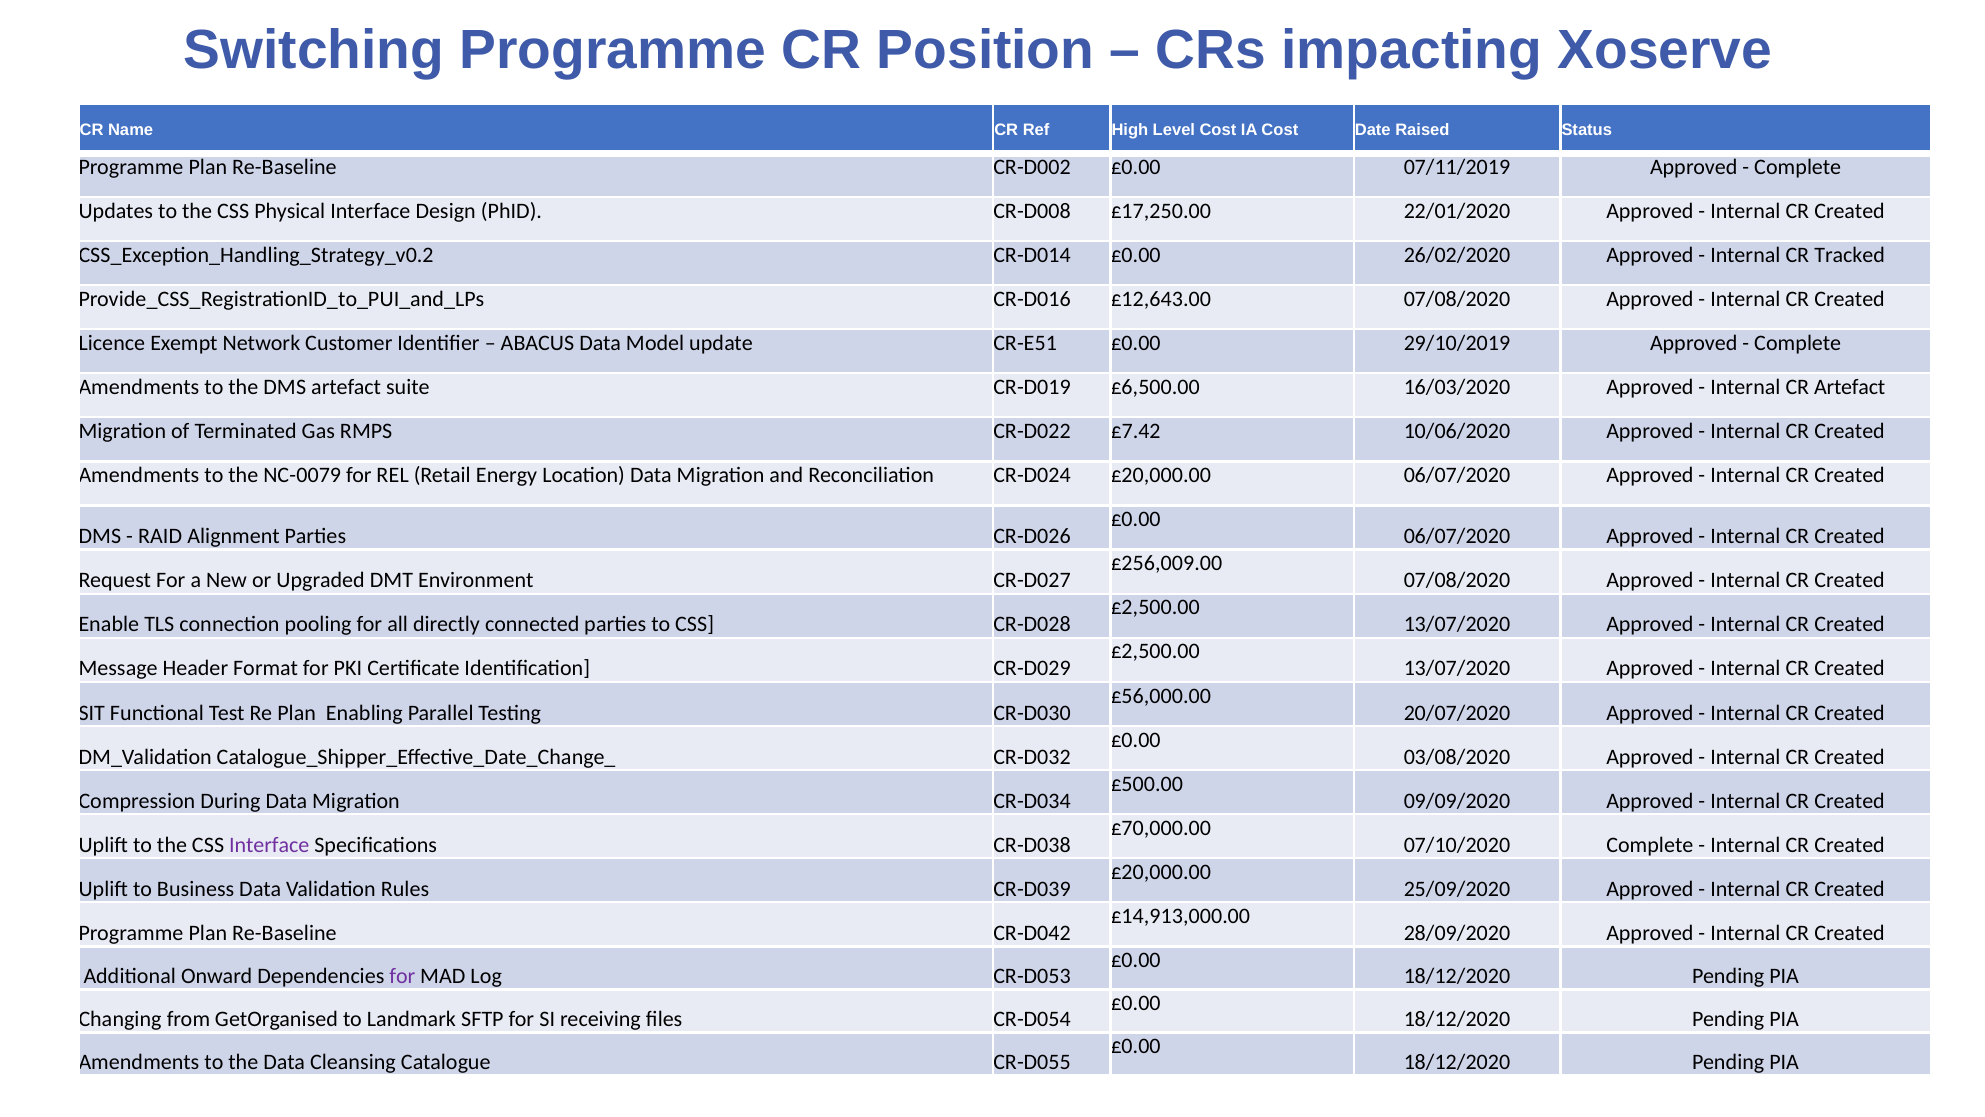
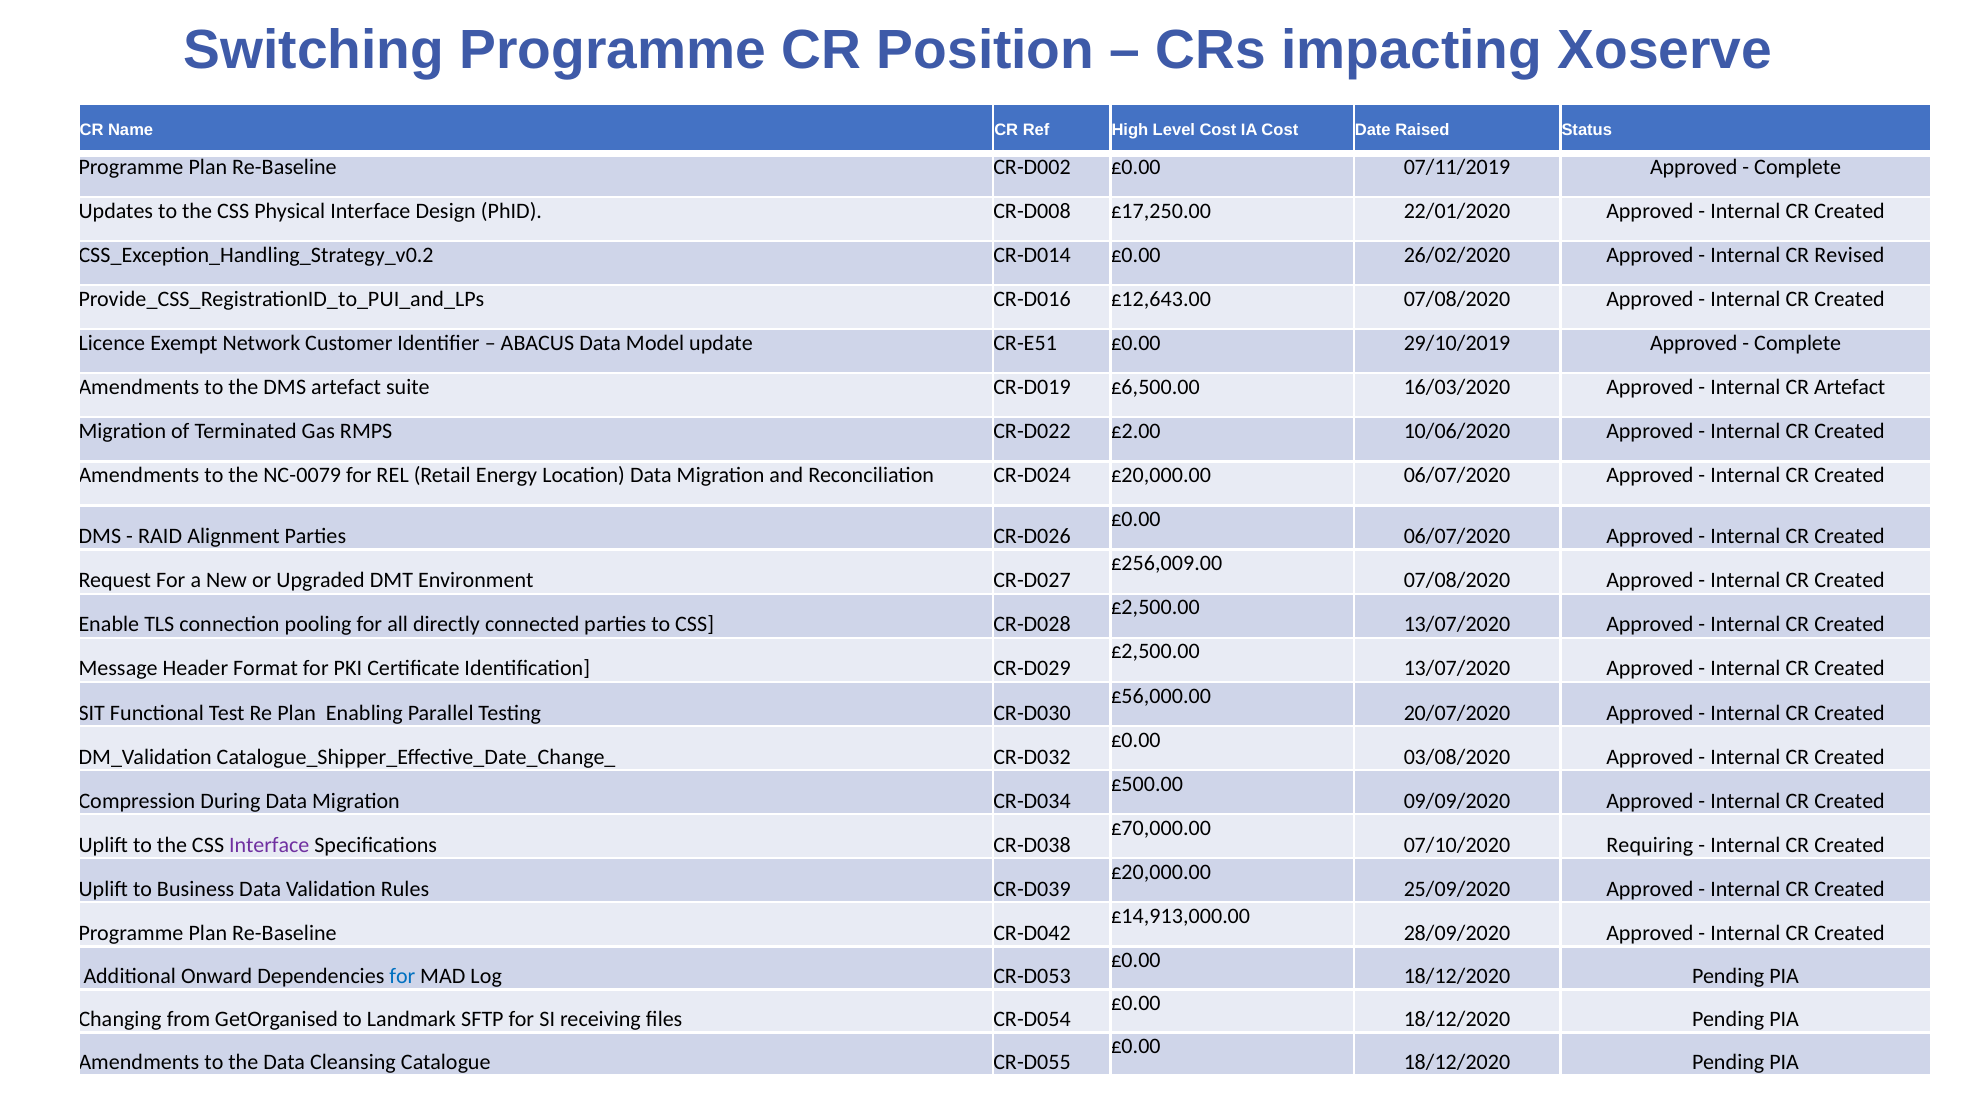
Tracked: Tracked -> Revised (1849, 255)
£7.42: £7.42 -> £2.00 (1136, 431)
07/10/2020 Complete: Complete -> Requiring (1650, 845)
for colour: purple -> blue (402, 976)
